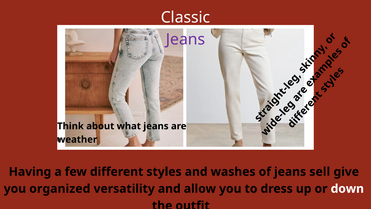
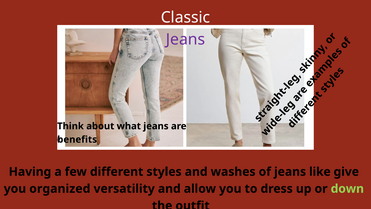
weather: weather -> benefits (77, 139)
sell: sell -> like (320, 172)
down colour: white -> light green (347, 188)
